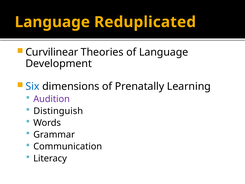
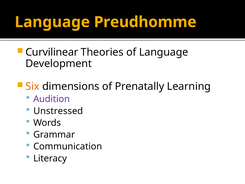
Reduplicated: Reduplicated -> Preudhomme (145, 22)
Six colour: blue -> orange (33, 86)
Distinguish: Distinguish -> Unstressed (58, 111)
